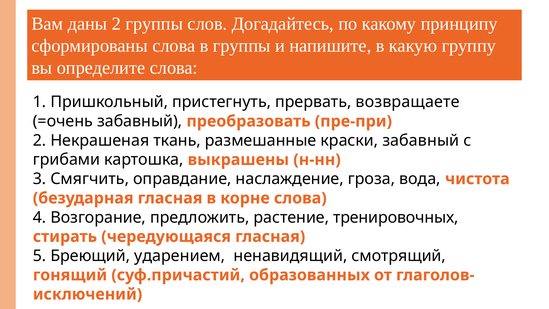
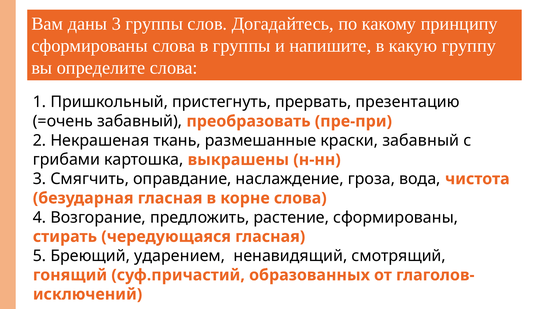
2: 2 -> 3 (116, 24)
возвращаете: возвращаете -> презентацию (408, 102)
растение тренировочных: тренировочных -> сформированы (396, 217)
